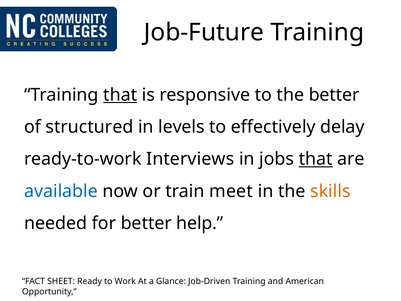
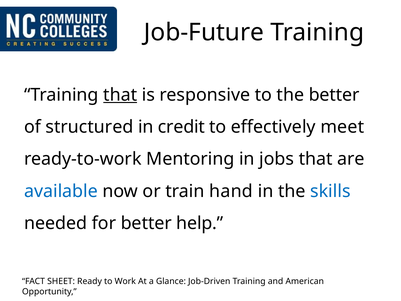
levels: levels -> credit (181, 127)
delay: delay -> meet (342, 127)
Interviews: Interviews -> Mentoring (190, 159)
that underline: present -> none (316, 159)
meet: meet -> hand (231, 191)
skills colour: orange -> blue (330, 191)
